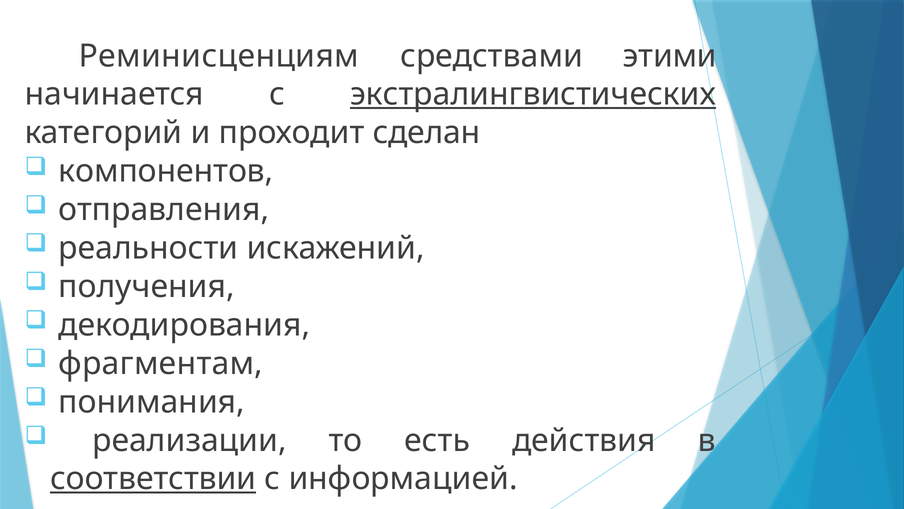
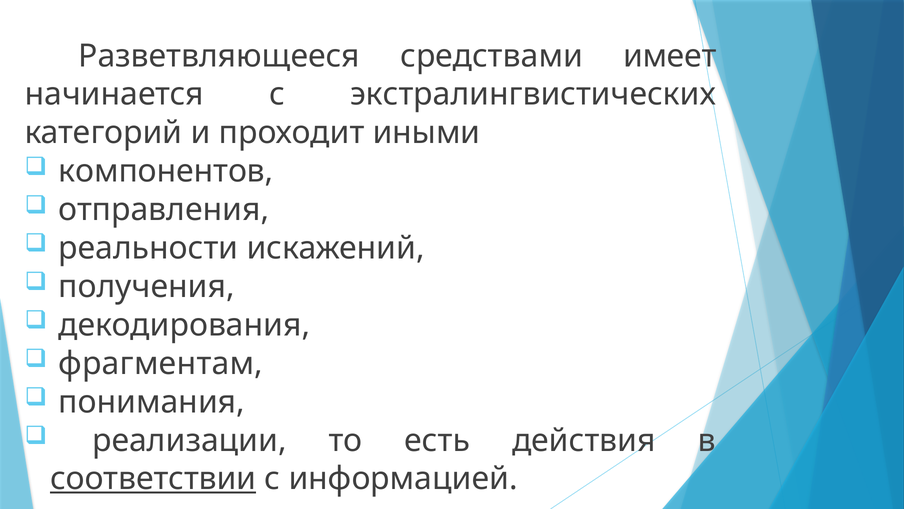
Реминисценциям: Реминисценциям -> Разветвляющееся (219, 56)
этими: этими -> имеет (670, 56)
экстралингвистических underline: present -> none (533, 94)
сделан: сделан -> иными (427, 133)
